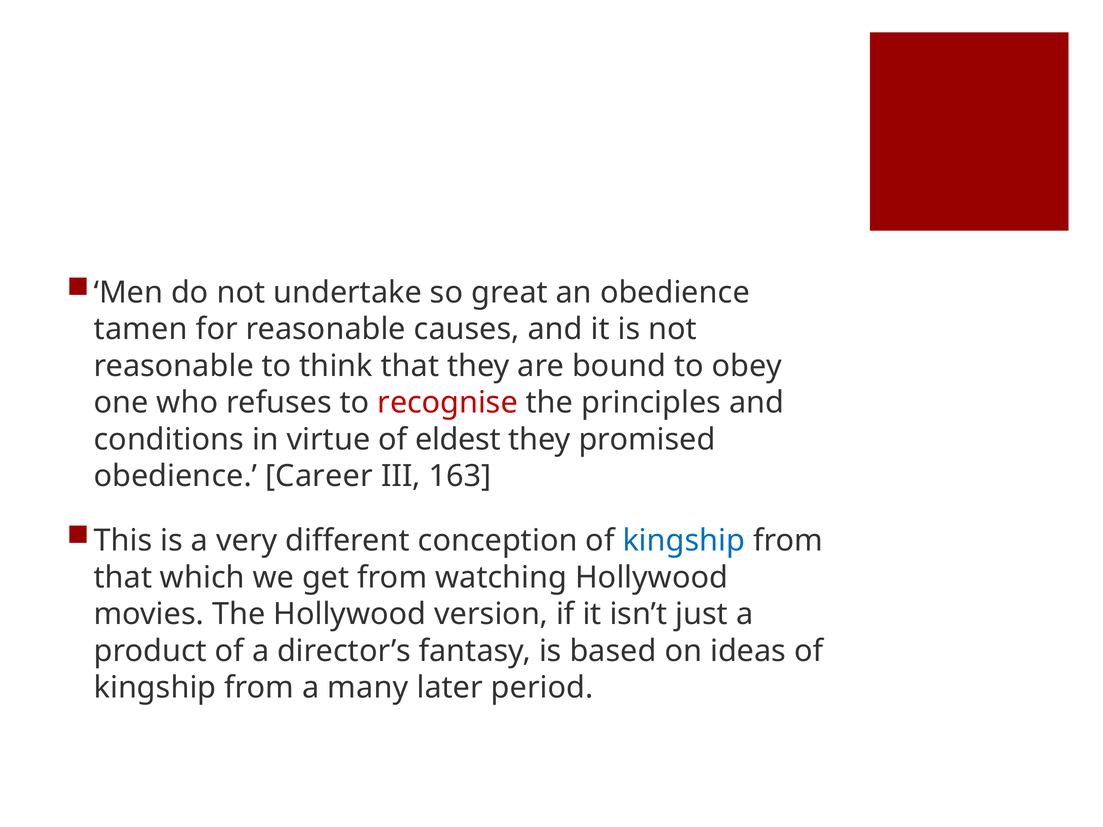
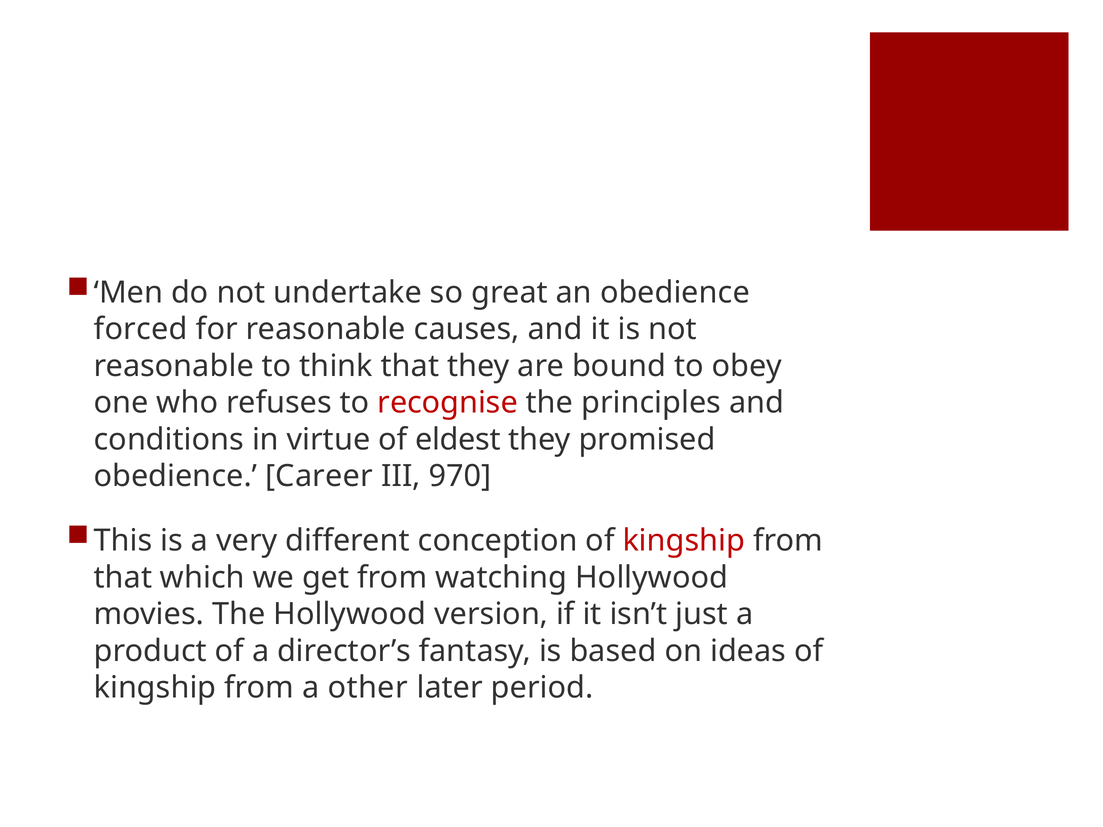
tamen: tamen -> forced (141, 329)
163: 163 -> 970 (460, 477)
kingship colour: blue -> red (684, 541)
many: many -> other (368, 688)
